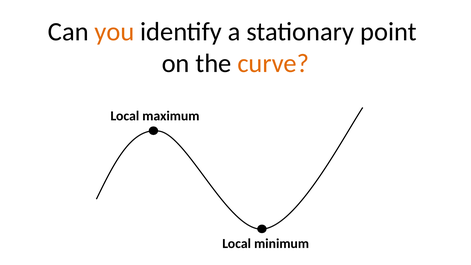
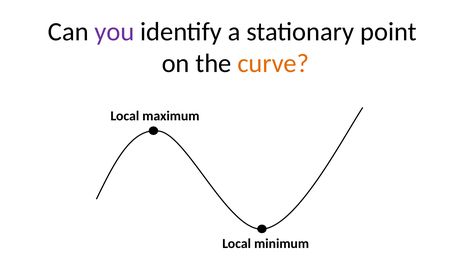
you colour: orange -> purple (114, 32)
